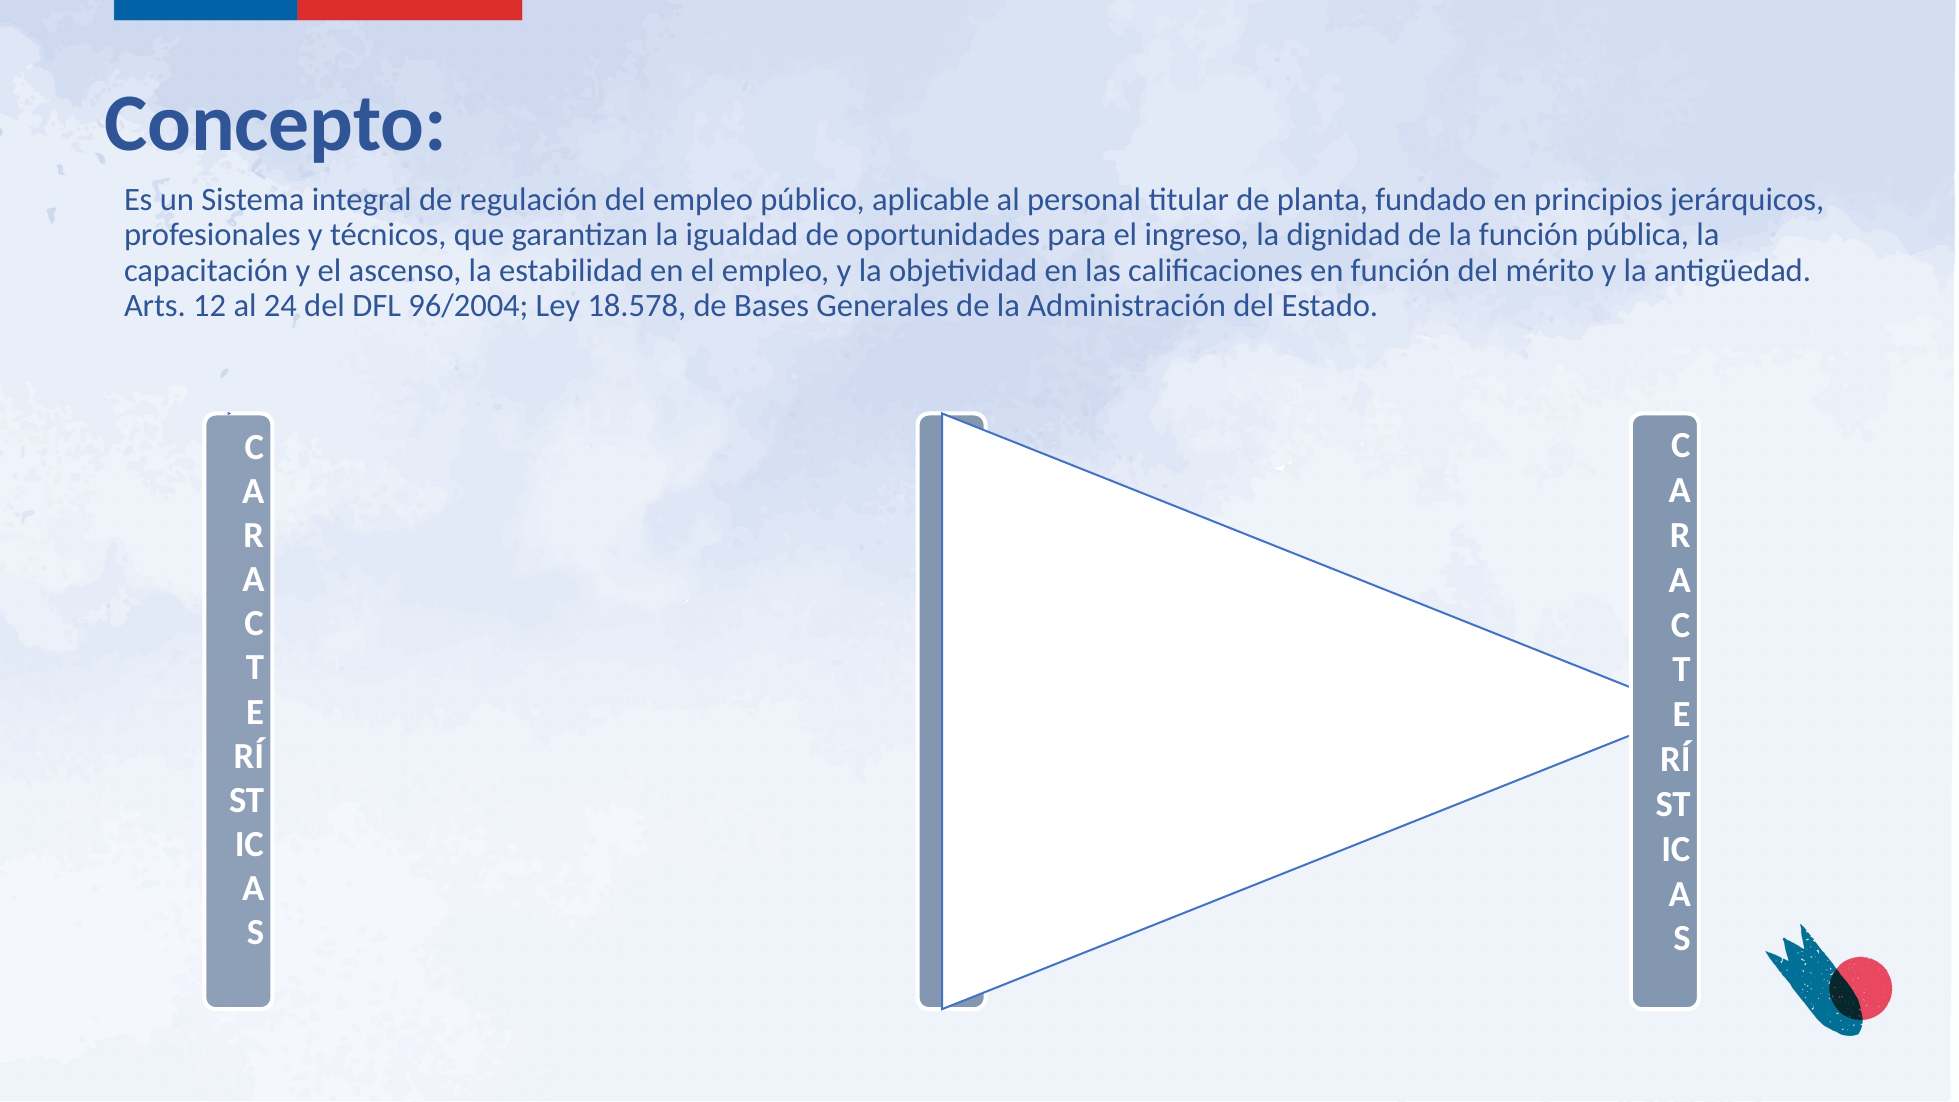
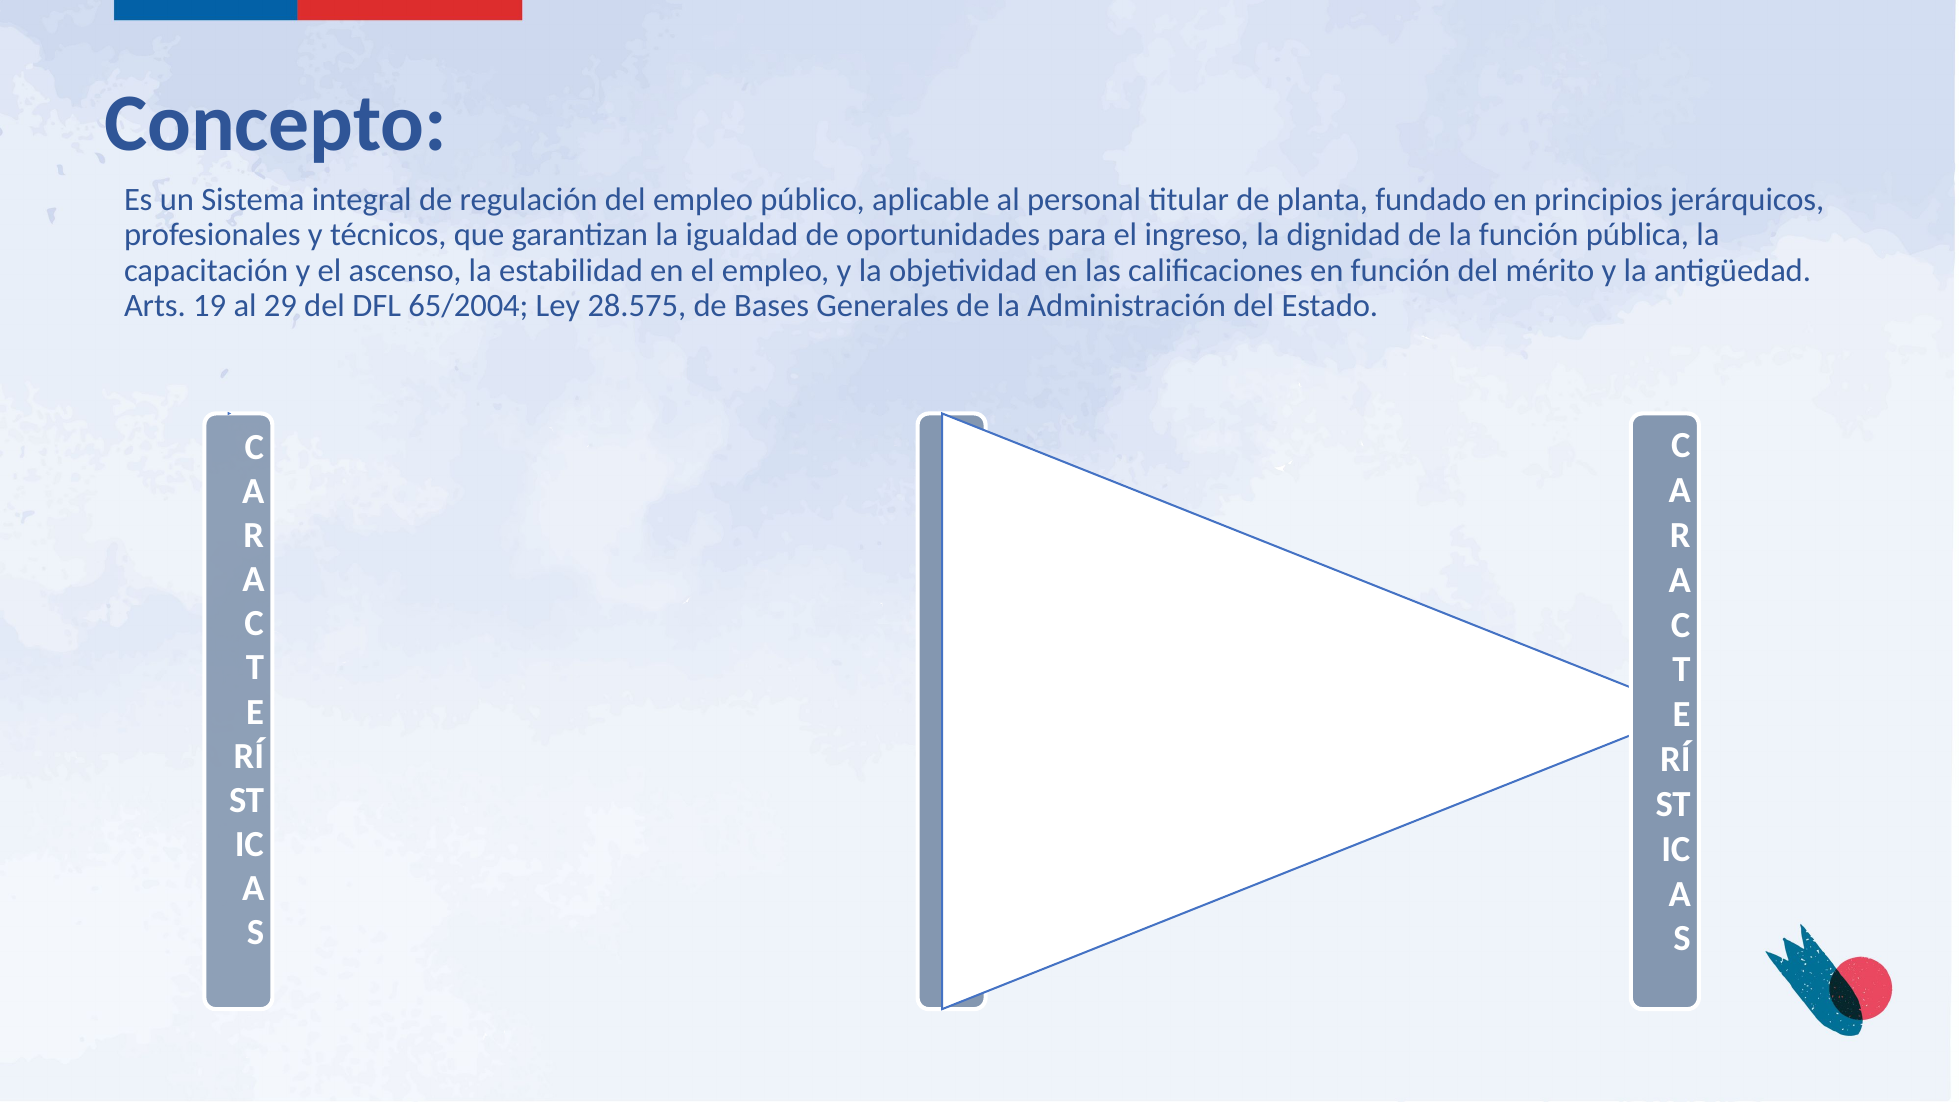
12: 12 -> 19 (210, 305)
24: 24 -> 29 (280, 305)
96/2004: 96/2004 -> 65/2004 (468, 305)
18.578: 18.578 -> 28.575 (637, 305)
